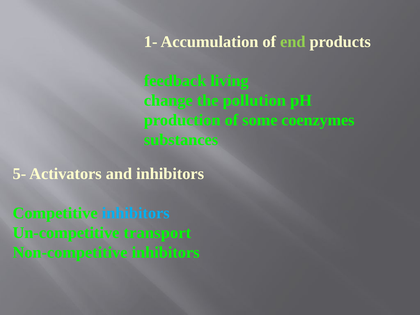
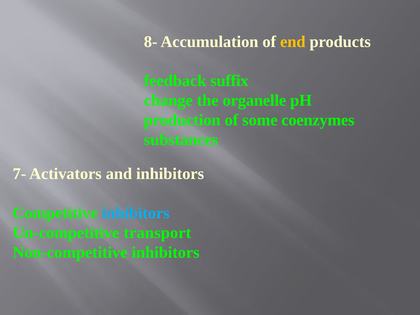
1-: 1- -> 8- (151, 42)
end colour: light green -> yellow (293, 42)
living: living -> suffix (229, 81)
pollution: pollution -> organelle (254, 101)
5-: 5- -> 7- (19, 174)
